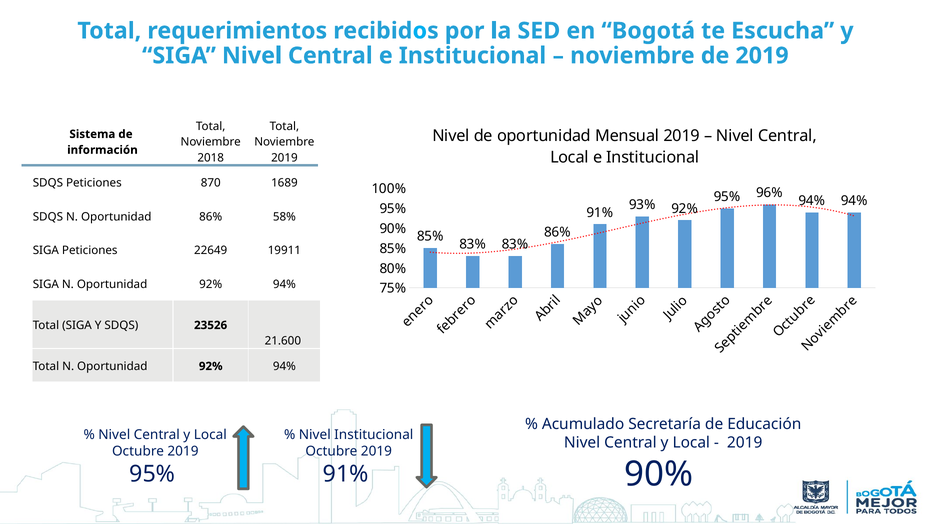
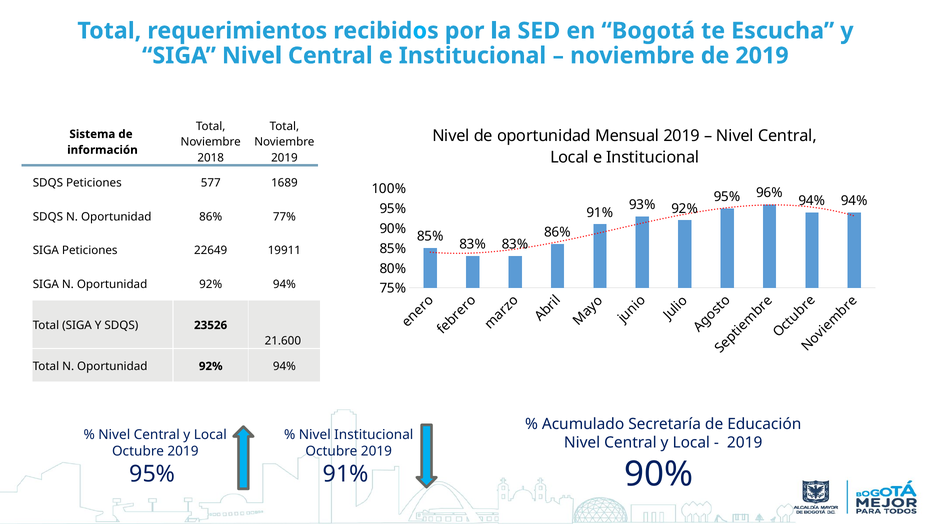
870: 870 -> 577 (211, 183)
58%: 58% -> 77% (284, 217)
